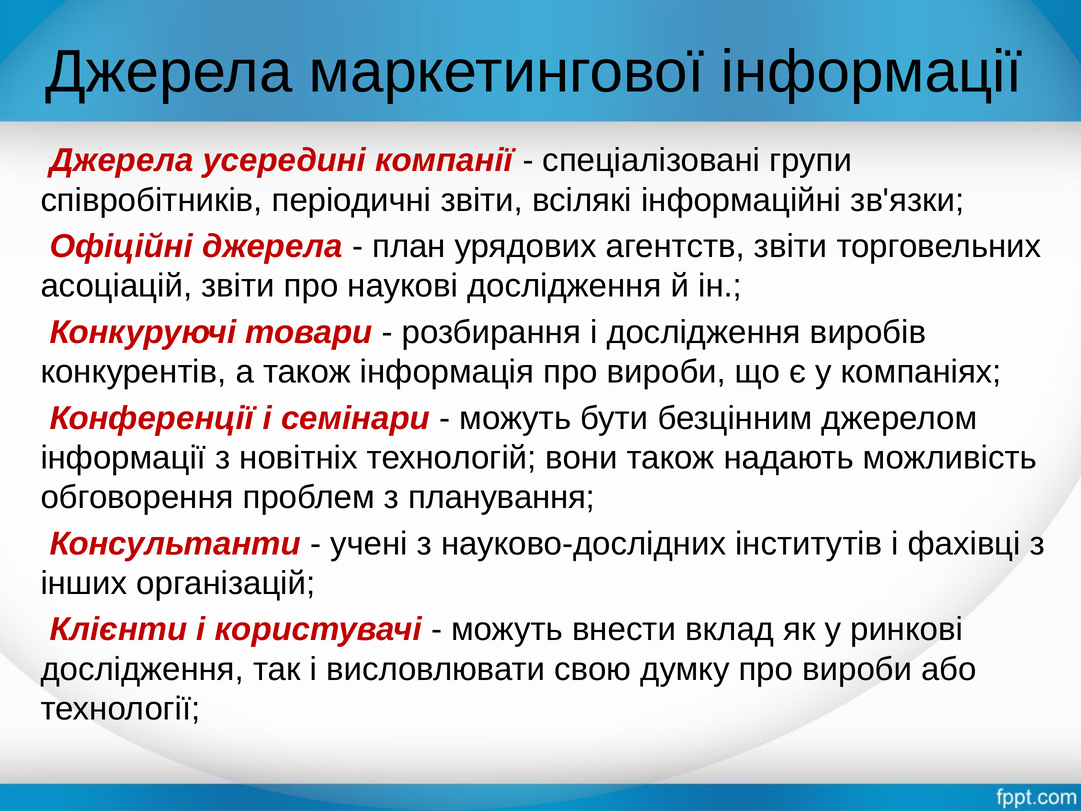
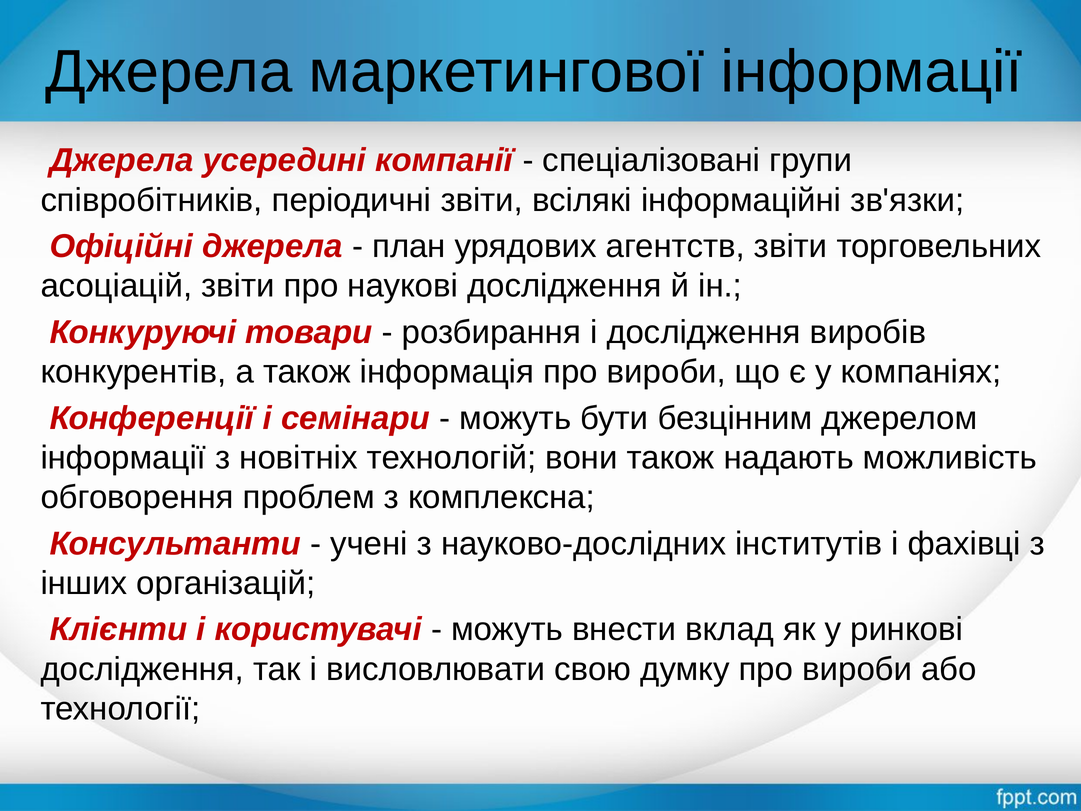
планування: планування -> комплексна (501, 497)
